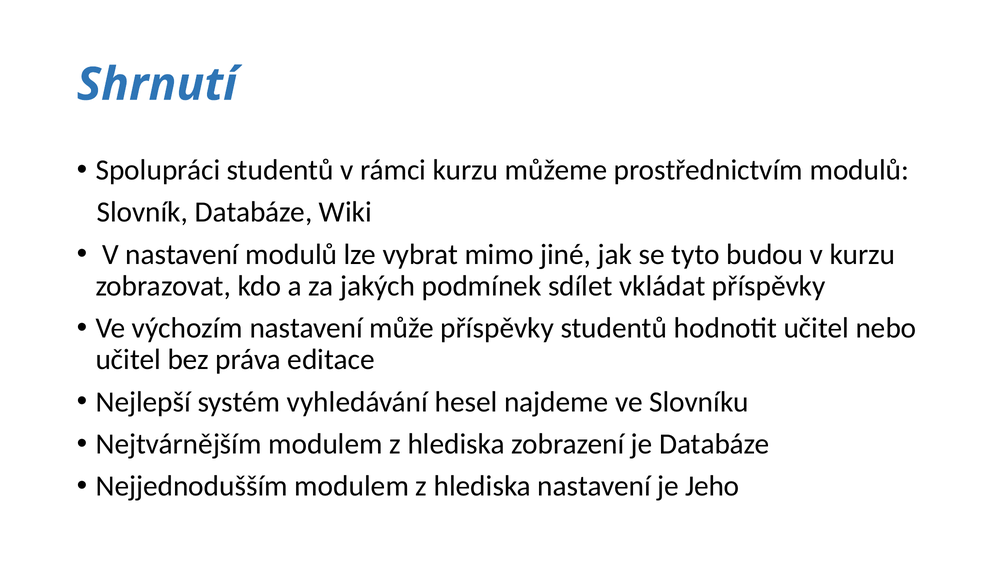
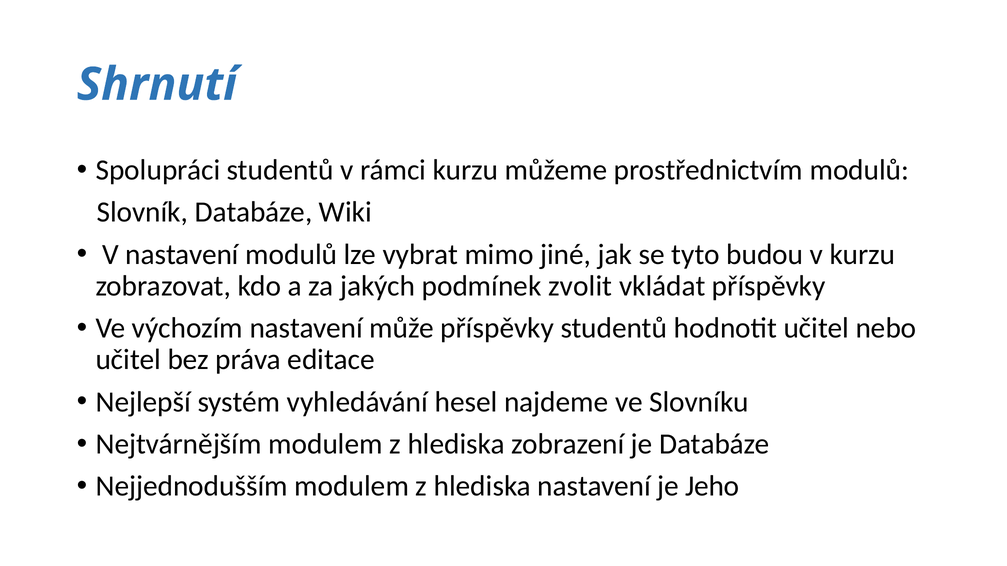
sdílet: sdílet -> zvolit (580, 286)
